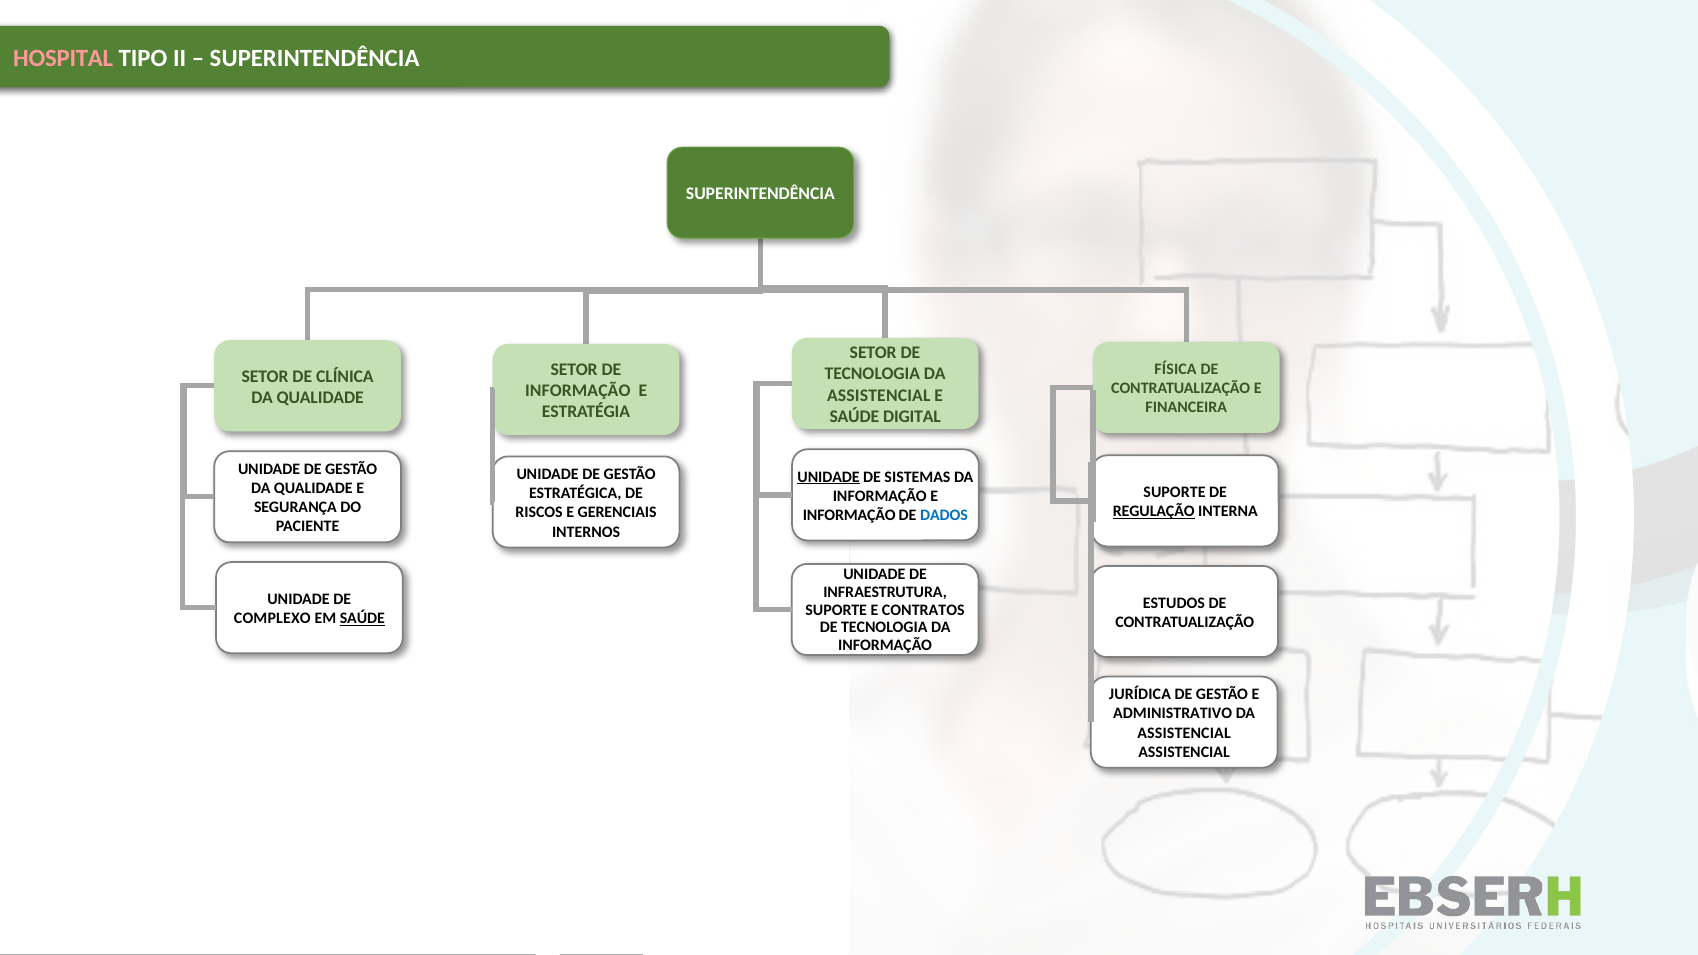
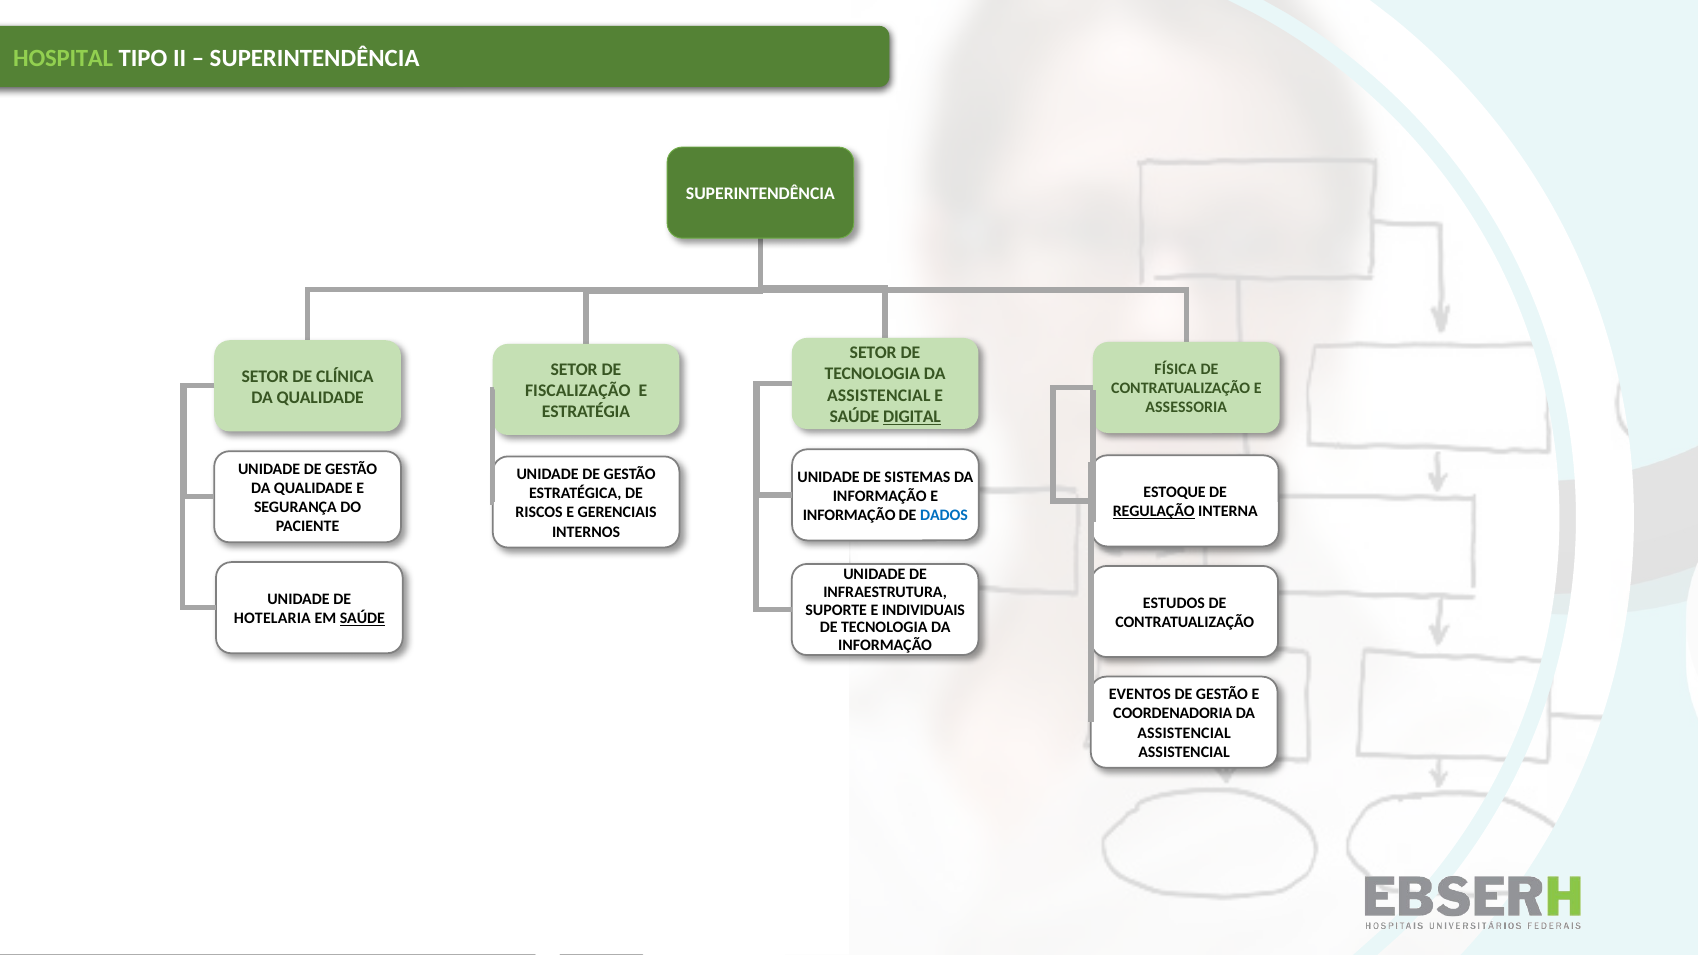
HOSPITAL colour: pink -> light green (63, 58)
INFORMAÇÃO: INFORMAÇÃO -> FISCALIZAÇÃO (578, 391)
FINANCEIRA: FINANCEIRA -> ASSESSORIA (1186, 408)
DIGITAL underline: none -> present (912, 417)
UNIDADE underline: present -> none (829, 477)
SUPORTE: SUPORTE -> ESTOQUE (1175, 492)
CONTRATOS: CONTRATOS -> INDIVIDUAIS (923, 610)
COMPLEXO: COMPLEXO -> HOTELARIA (272, 618)
JURÍDICA: JURÍDICA -> EVENTOS (1140, 695)
ADMINISTRATIVO: ADMINISTRATIVO -> COORDENADORIA (1173, 714)
